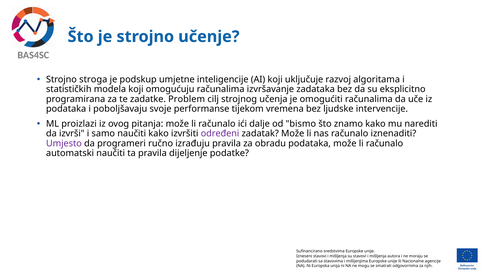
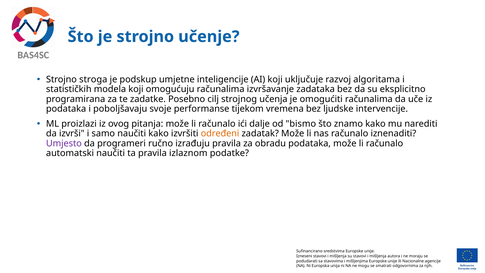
Problem: Problem -> Posebno (187, 99)
određeni colour: purple -> orange (220, 133)
dijeljenje: dijeljenje -> izlaznom (188, 153)
